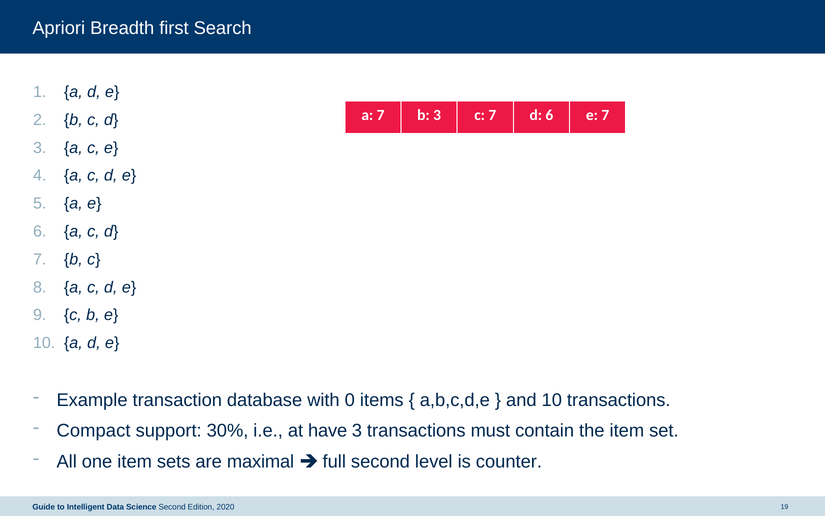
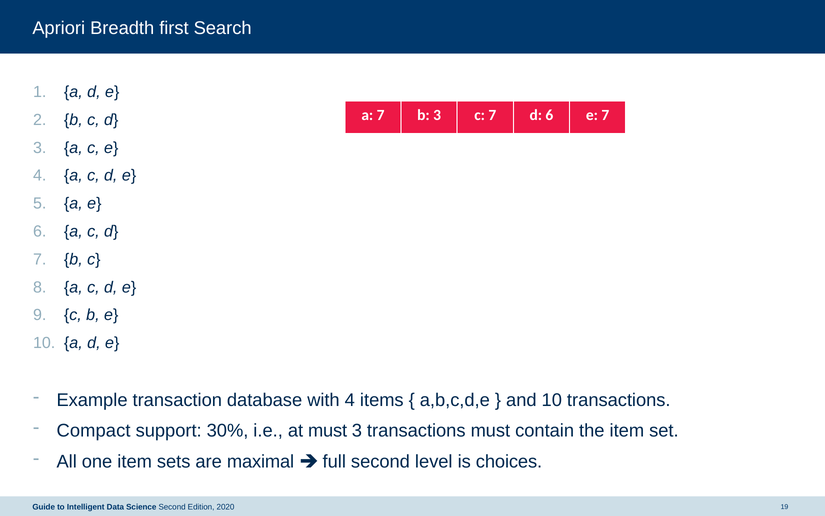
with 0: 0 -> 4 (350, 400)
at have: have -> must (328, 431)
counter: counter -> choices (509, 461)
